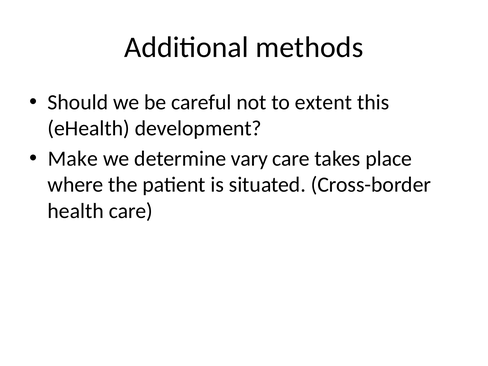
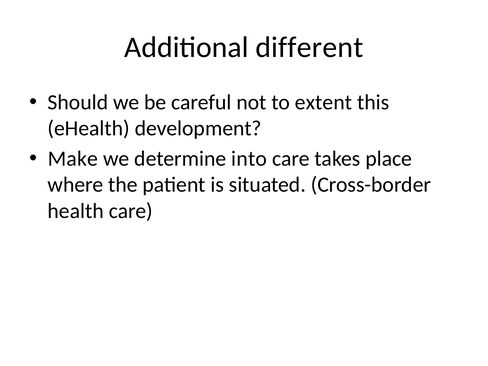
methods: methods -> different (309, 47)
vary: vary -> into (249, 159)
